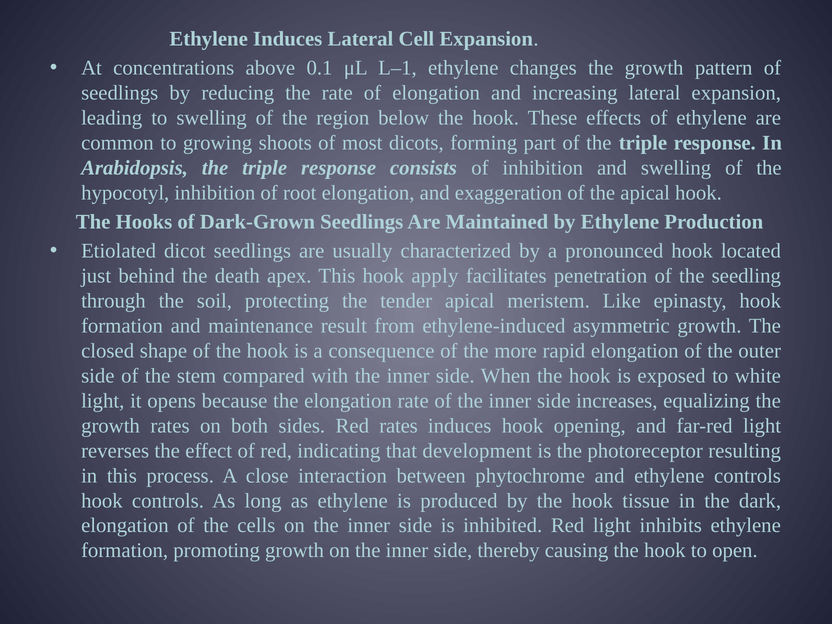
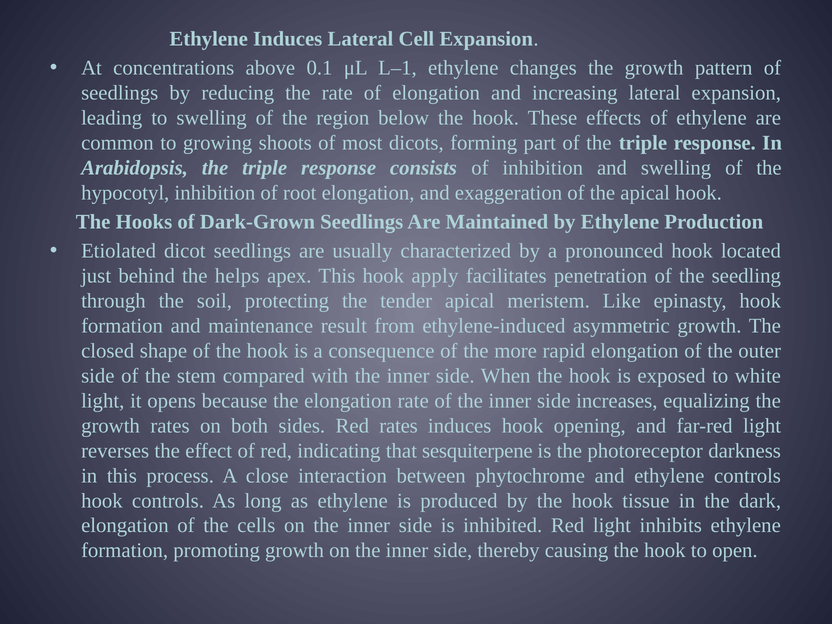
death: death -> helps (237, 276)
development: development -> sesquiterpene (477, 451)
resulting: resulting -> darkness (745, 451)
